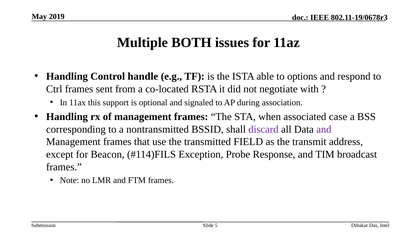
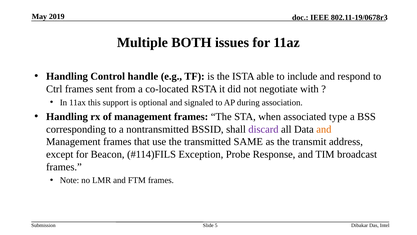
options: options -> include (302, 76)
case: case -> type (338, 117)
and colour: purple -> orange (324, 129)
FIELD: FIELD -> SAME (248, 142)
